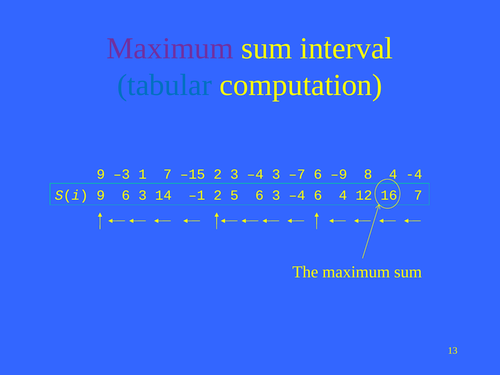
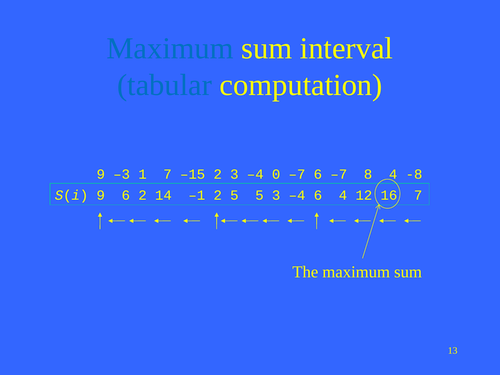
Maximum colour: purple -> blue (170, 48)
–4 3: 3 -> 0 (276, 174)
6 –9: –9 -> –7 (339, 174)
-4: -4 -> -8 (414, 174)
9 6 3: 3 -> 2 (143, 195)
5 6: 6 -> 5 (259, 195)
